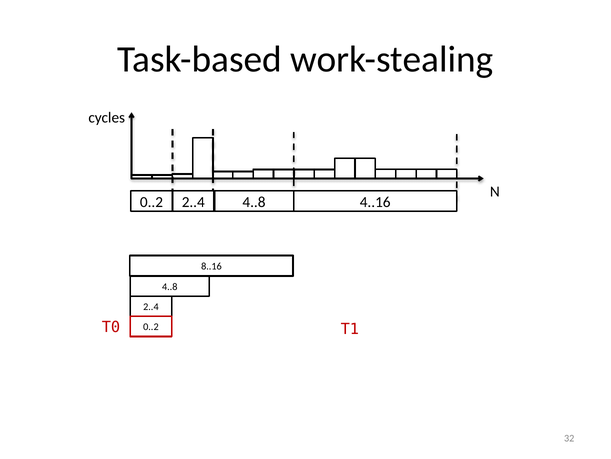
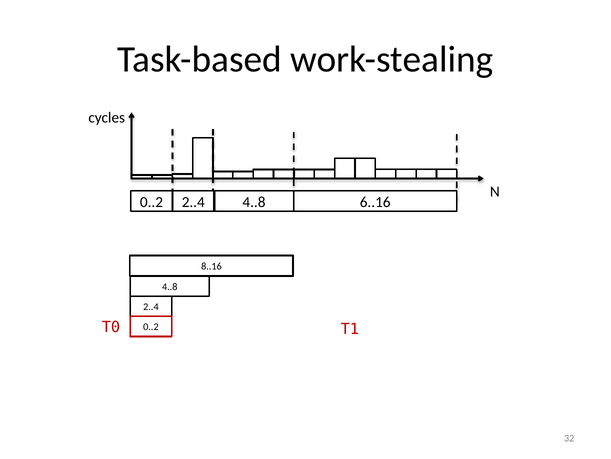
4..16: 4..16 -> 6..16 (375, 202)
